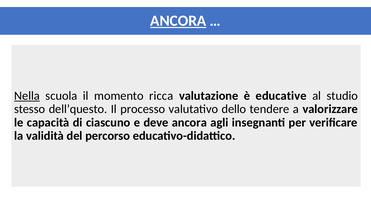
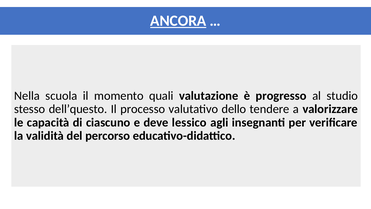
Nella underline: present -> none (27, 96)
ricca: ricca -> quali (161, 96)
educative: educative -> progresso (281, 96)
deve ancora: ancora -> lessico (189, 122)
